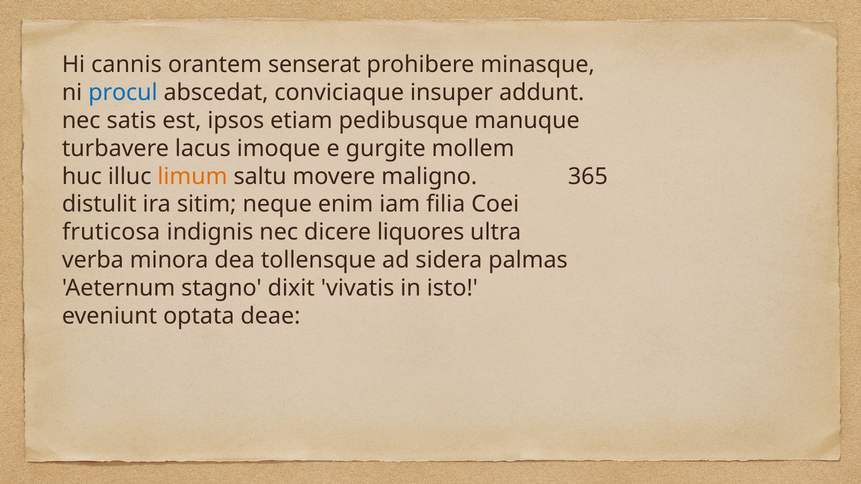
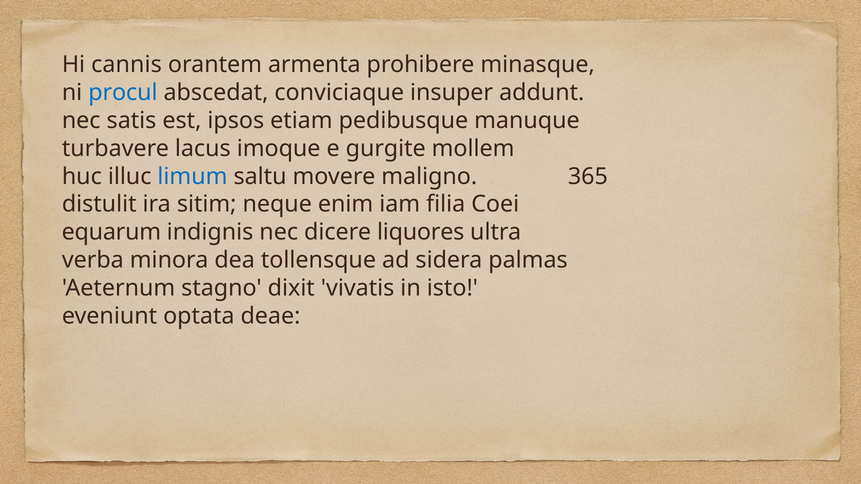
senserat: senserat -> armenta (314, 65)
limum colour: orange -> blue (192, 176)
fruticosa: fruticosa -> equarum (111, 232)
